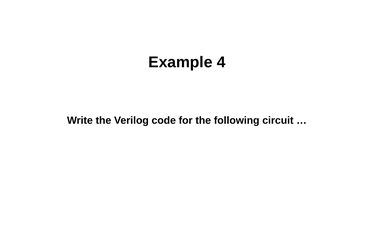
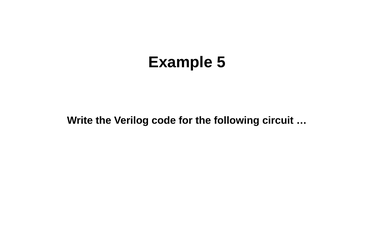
4: 4 -> 5 (221, 62)
